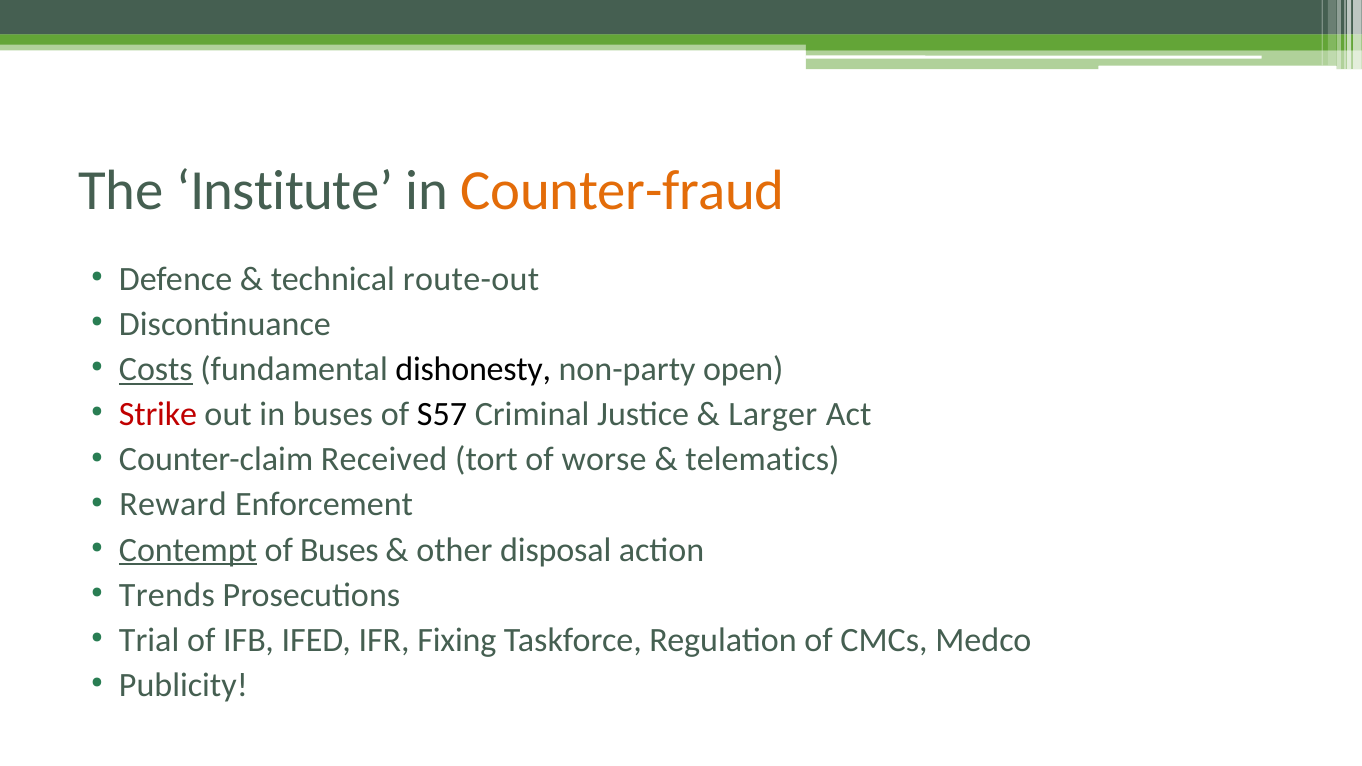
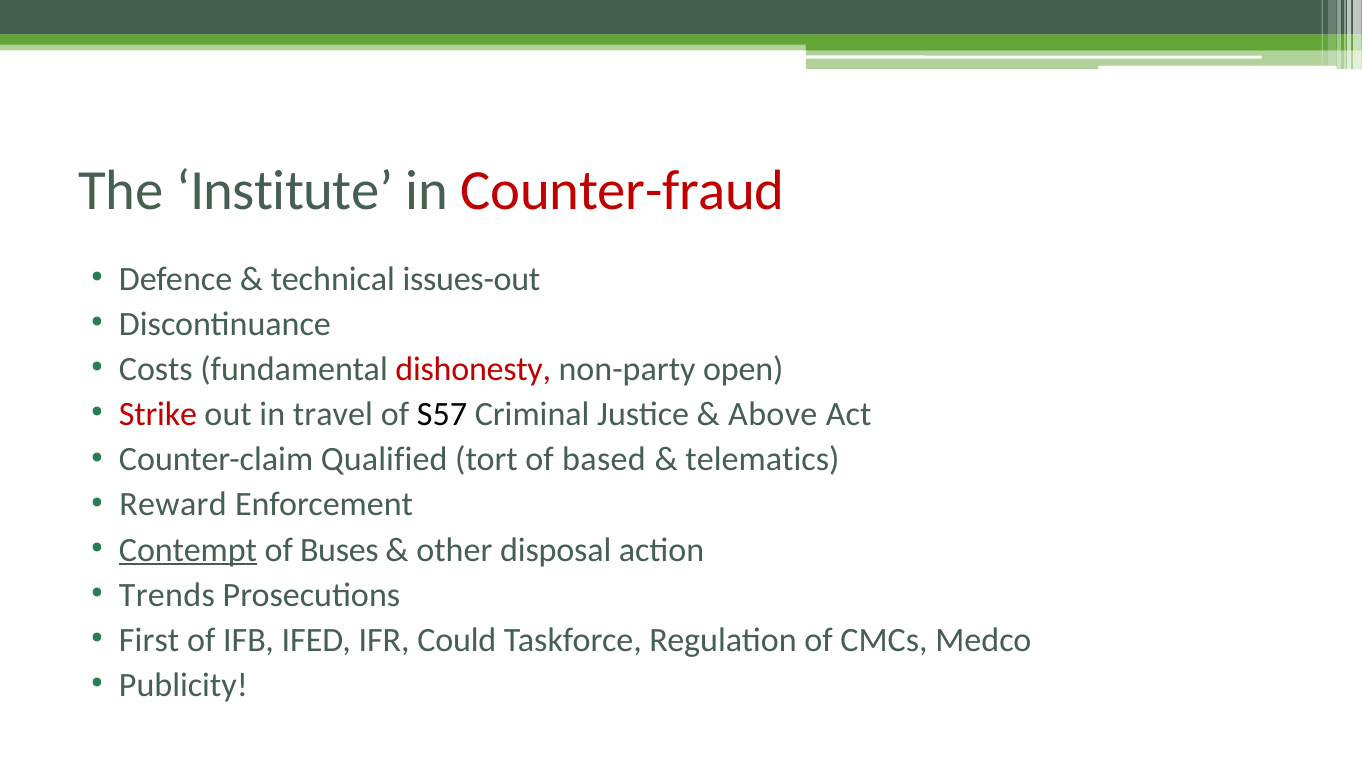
Counter-fraud colour: orange -> red (623, 191)
route-out: route-out -> issues-out (471, 279)
Costs underline: present -> none (156, 369)
dishonesty colour: black -> red (473, 369)
in buses: buses -> travel (333, 414)
Larger: Larger -> Above (773, 414)
Received: Received -> Qualified (384, 460)
worse: worse -> based (604, 460)
Trial: Trial -> First (149, 640)
Fixing: Fixing -> Could (457, 640)
